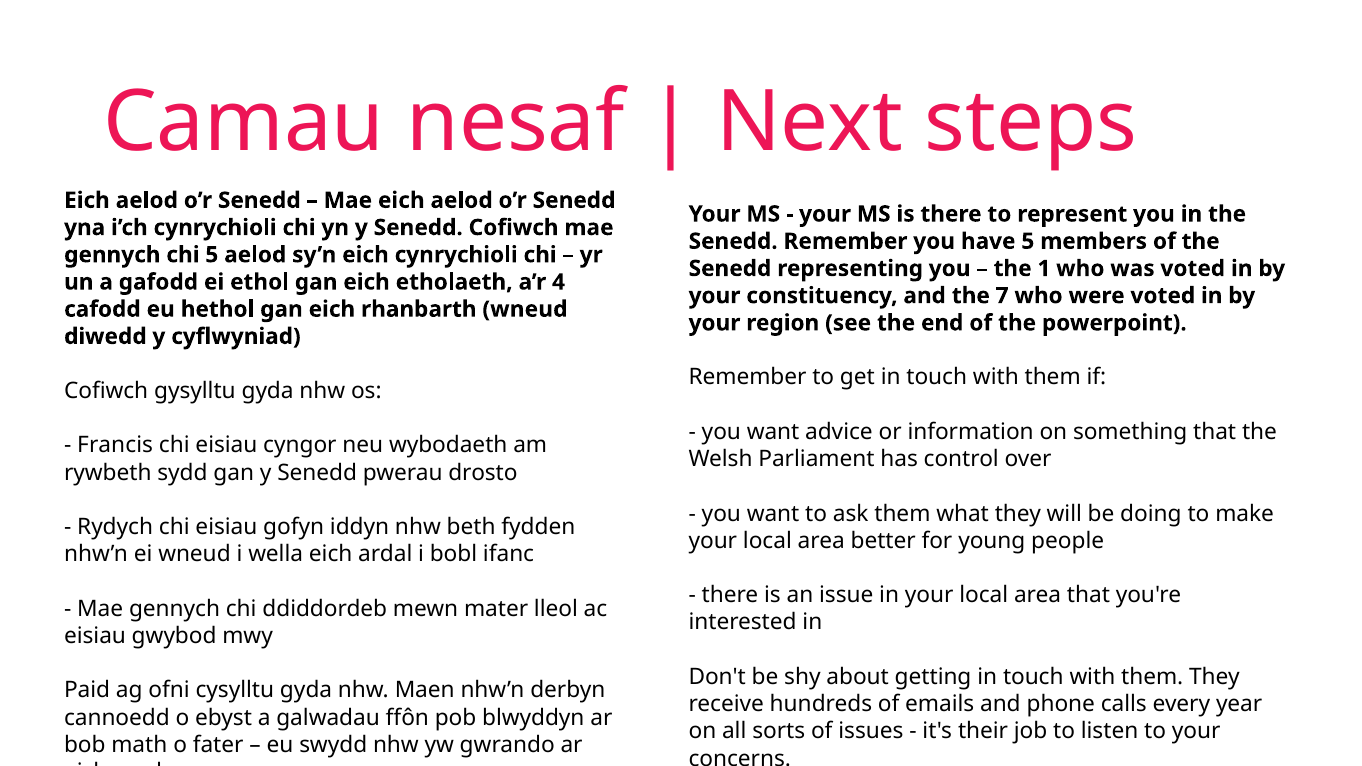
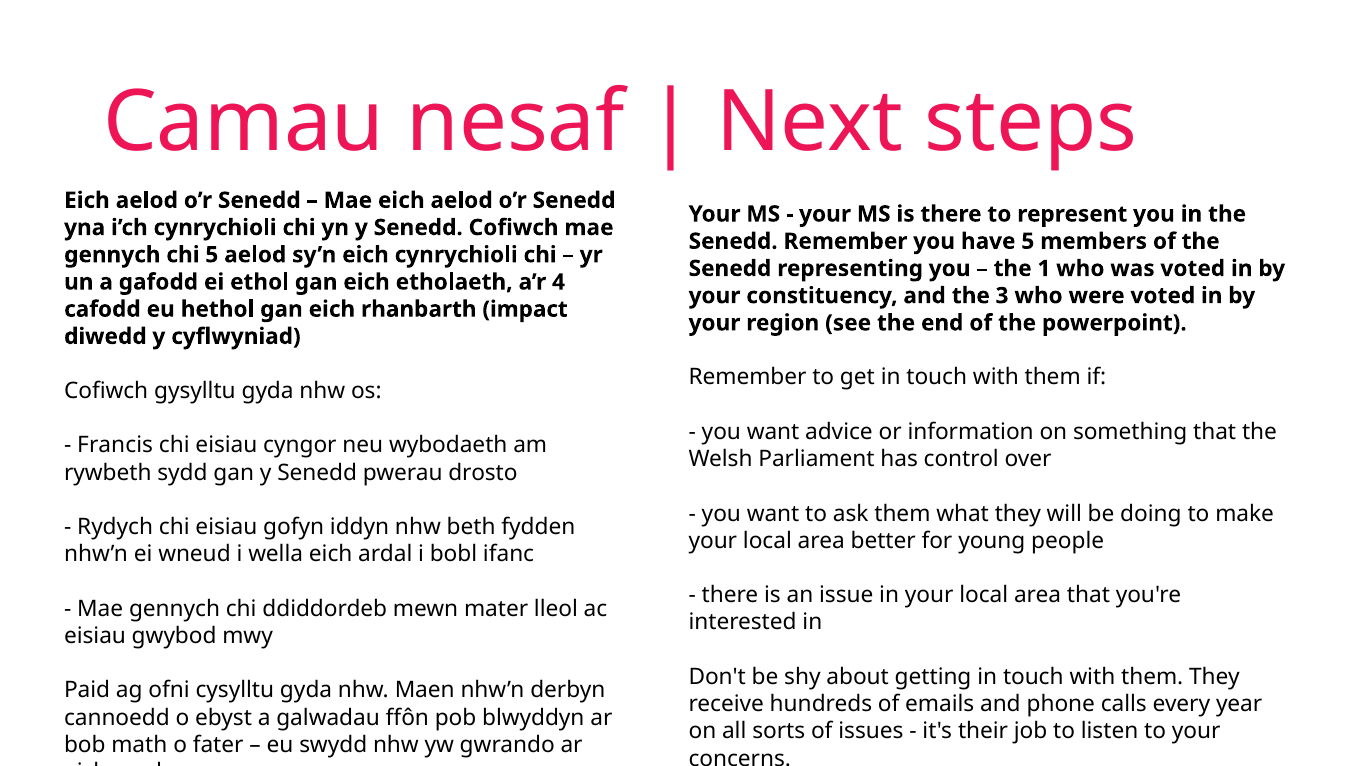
7: 7 -> 3 (1002, 296)
rhanbarth wneud: wneud -> impact (525, 309)
